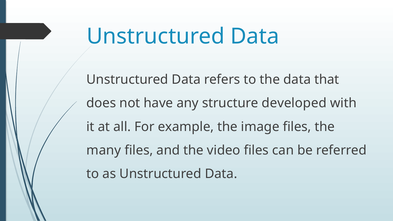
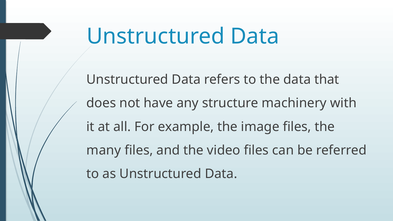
developed: developed -> machinery (294, 103)
